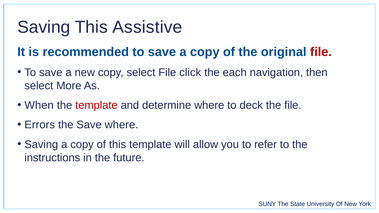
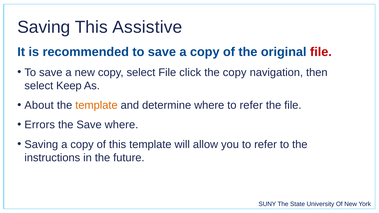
the each: each -> copy (235, 72)
More: More -> Keep (69, 86)
When: When -> About (39, 105)
template colour: red -> orange (96, 105)
where to deck: deck -> refer (251, 105)
